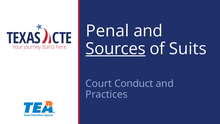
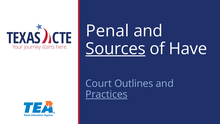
Suits: Suits -> Have (188, 49)
Conduct: Conduct -> Outlines (134, 83)
Practices underline: none -> present (106, 94)
